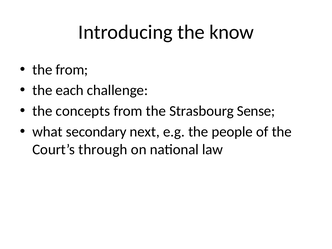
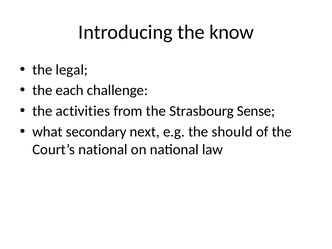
the from: from -> legal (72, 70)
concepts: concepts -> activities (83, 111)
people: people -> should (232, 132)
Court’s through: through -> national (103, 149)
